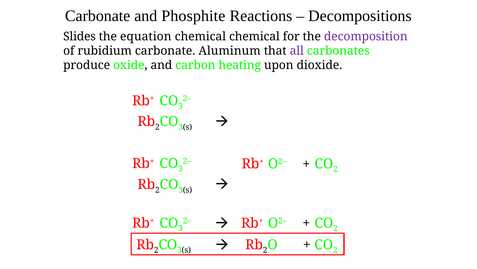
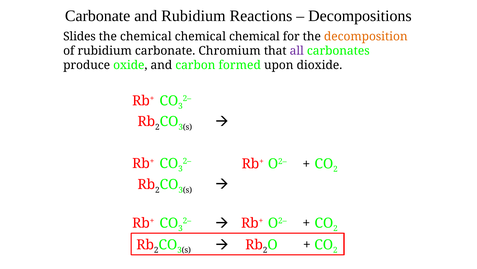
and Phosphite: Phosphite -> Rubidium (193, 16)
the equation: equation -> chemical (146, 37)
decomposition colour: purple -> orange (366, 37)
Aluminum: Aluminum -> Chromium (230, 51)
heating: heating -> formed (240, 65)
